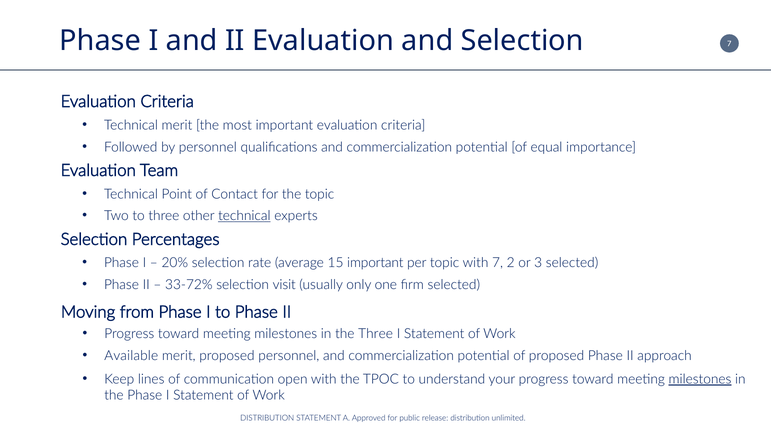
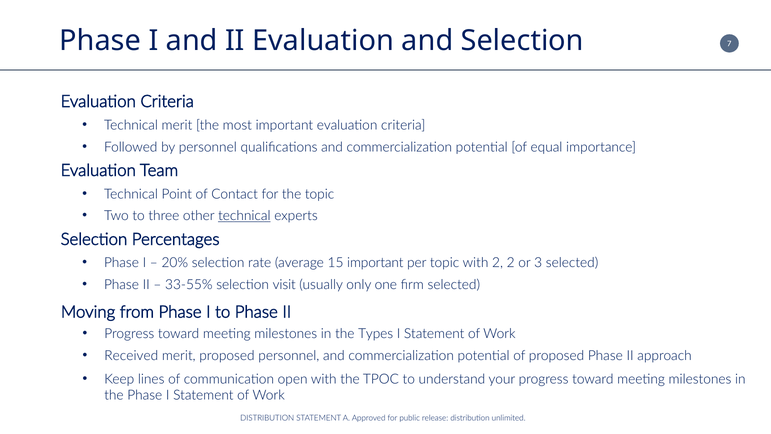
with 7: 7 -> 2 (498, 263)
33-72%: 33-72% -> 33-55% (189, 285)
the Three: Three -> Types (376, 333)
Available: Available -> Received (131, 355)
milestones underline: present -> none (700, 379)
